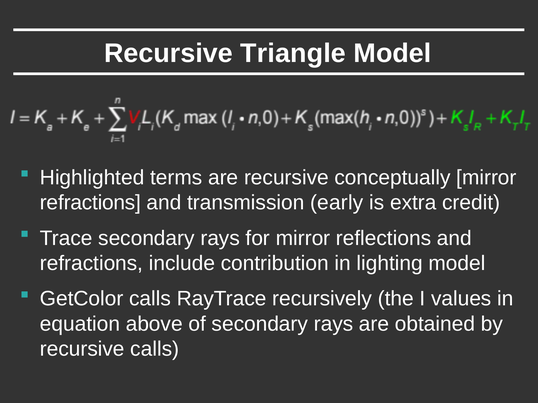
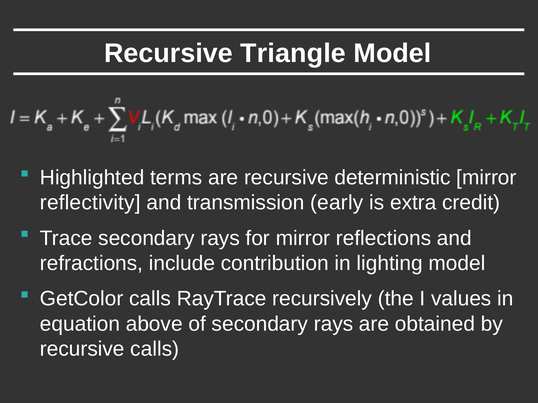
conceptually: conceptually -> deterministic (393, 178)
refractions: refractions -> reflectivity (90, 203)
